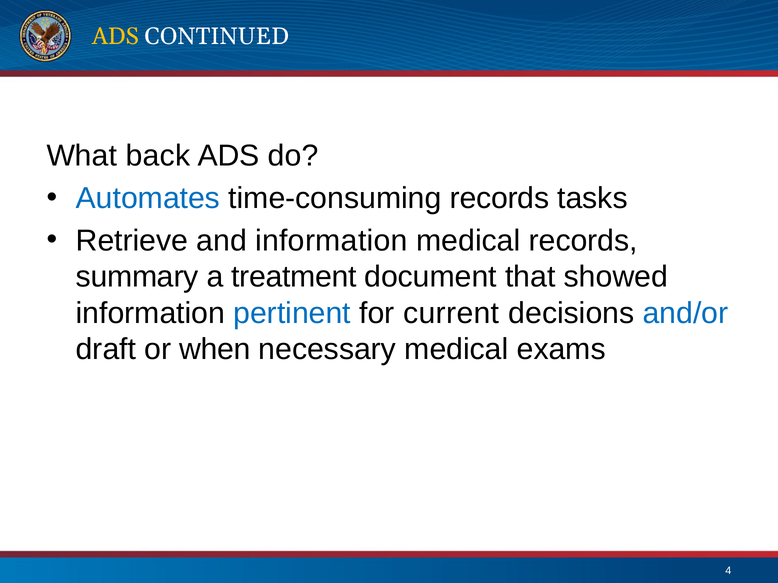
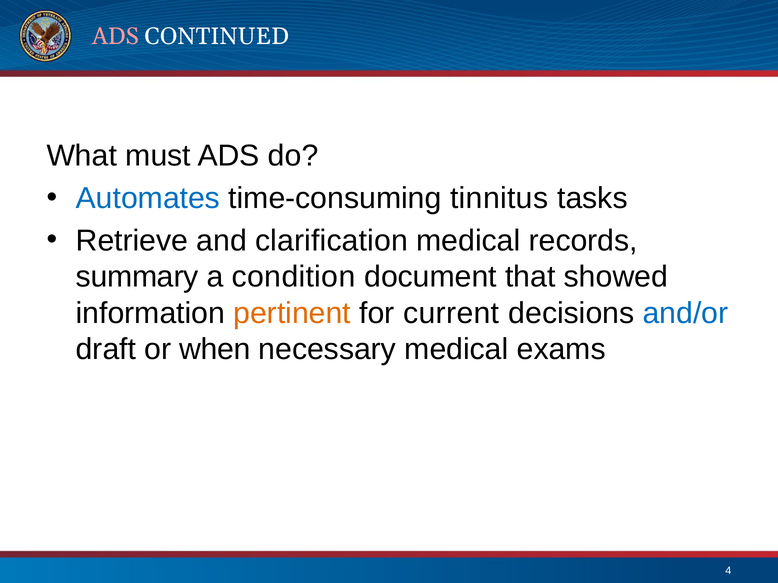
ADS colour: yellow -> pink (115, 37)
back: back -> must (158, 156)
time-consuming records: records -> tinnitus (499, 198)
and information: information -> clarification (332, 241)
treatment: treatment -> condition (294, 277)
pertinent colour: blue -> orange (292, 313)
